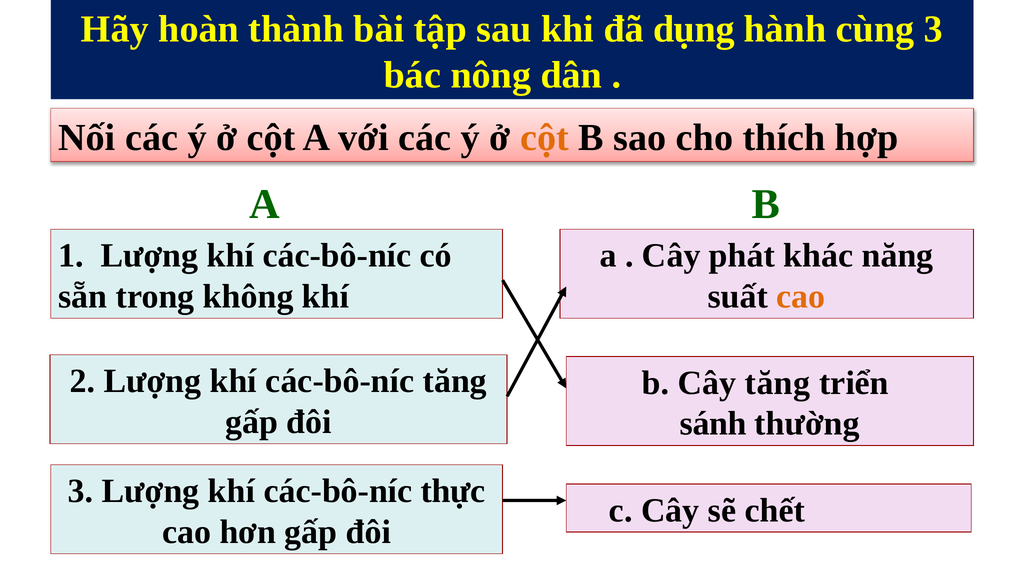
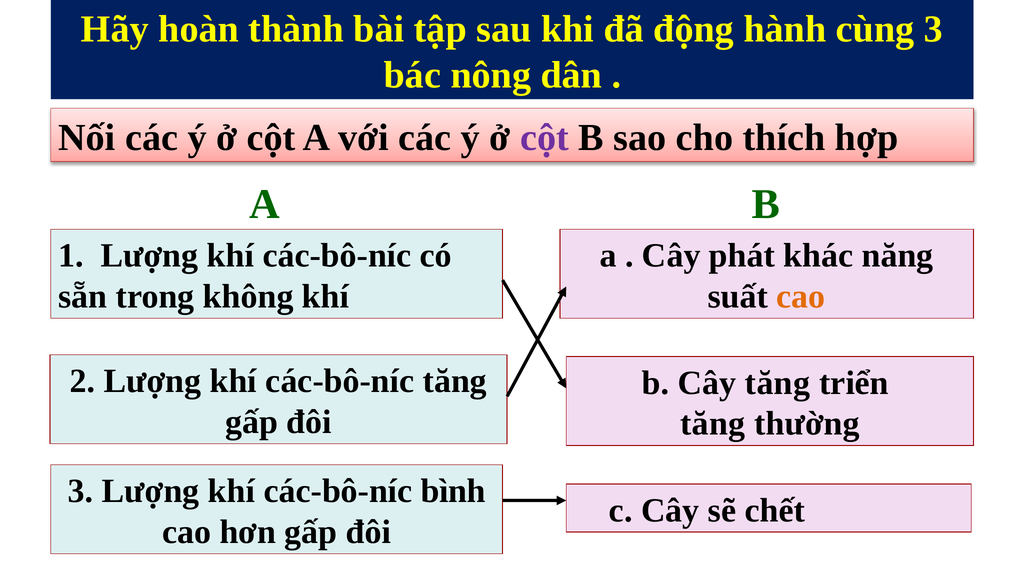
dụng: dụng -> động (694, 29)
cột colour: orange -> purple (545, 137)
sánh: sánh -> tăng (713, 423)
thực: thực -> bình (453, 491)
